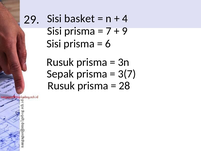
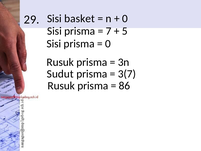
4: 4 -> 0 (125, 19)
9: 9 -> 5 (125, 31)
6: 6 -> 0 (108, 44)
Sepak: Sepak -> Sudut (60, 74)
28: 28 -> 86 (124, 86)
